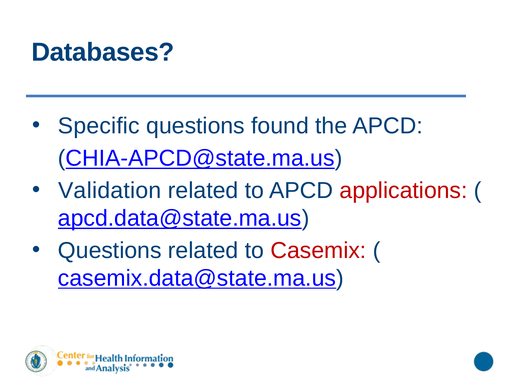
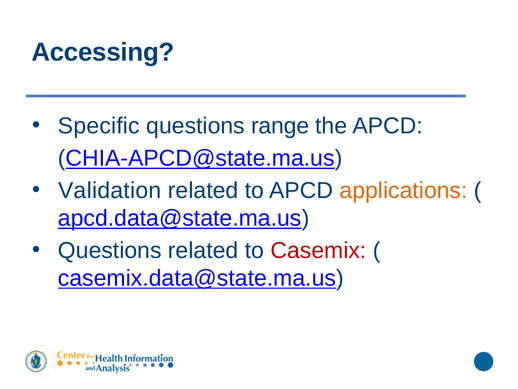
Databases: Databases -> Accessing (103, 52)
found: found -> range (280, 126)
applications colour: red -> orange (404, 190)
